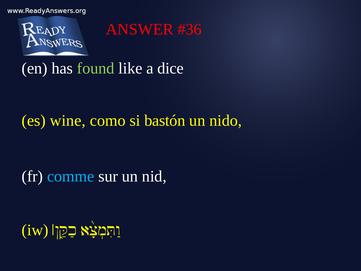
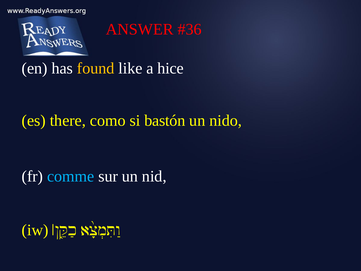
found colour: light green -> yellow (96, 68)
dice: dice -> hice (171, 68)
wine: wine -> there (68, 121)
